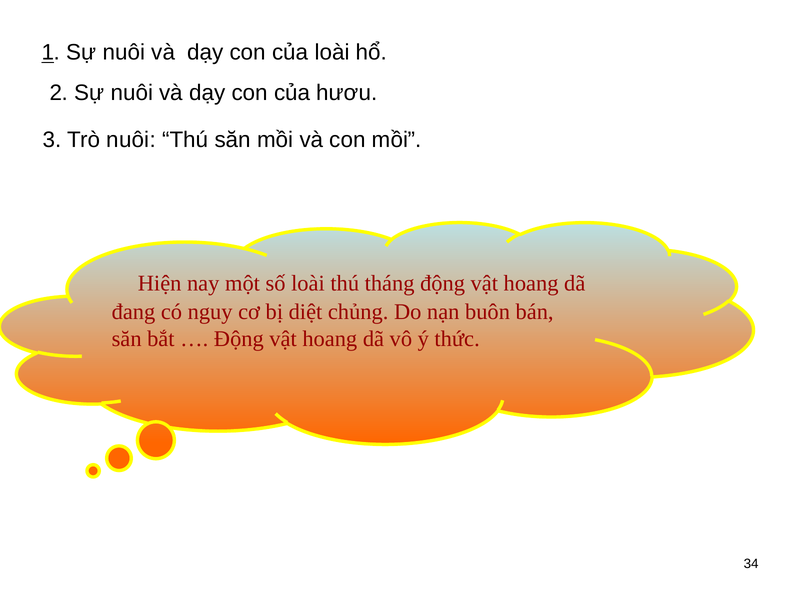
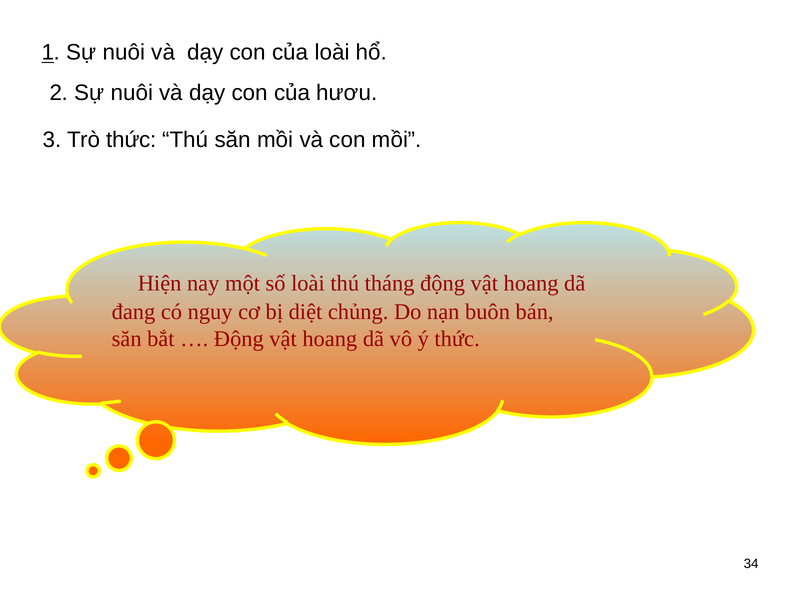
Trò nuôi: nuôi -> thức (131, 140)
